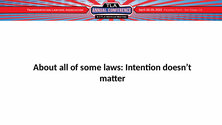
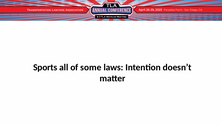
About: About -> Sports (45, 67)
